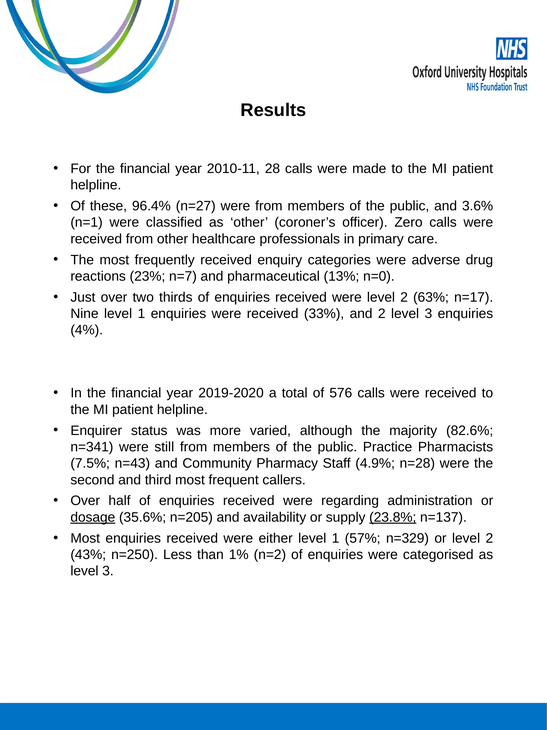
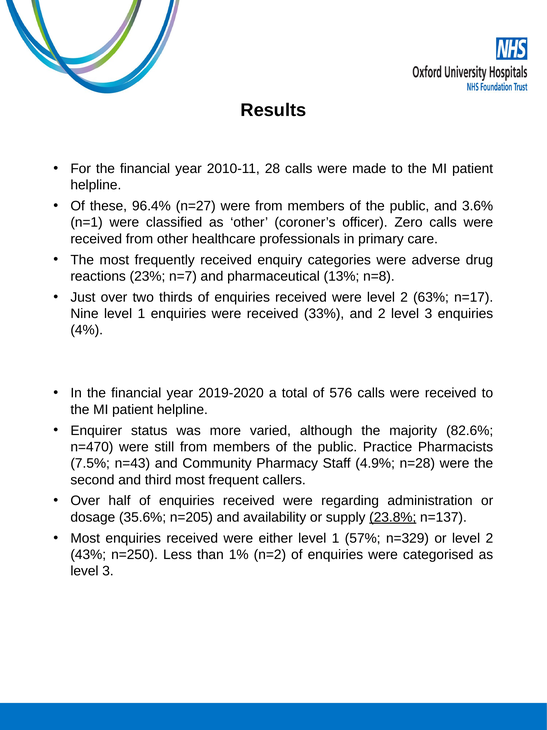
n=0: n=0 -> n=8 (379, 276)
n=341: n=341 -> n=470 (92, 447)
dosage underline: present -> none (93, 517)
